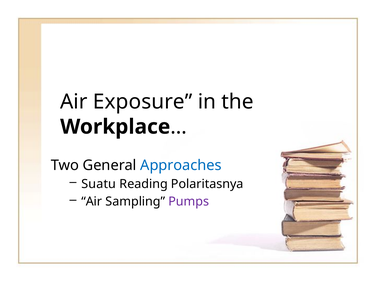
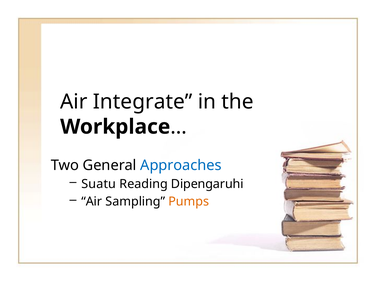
Exposure: Exposure -> Integrate (143, 102)
Polaritasnya: Polaritasnya -> Dipengaruhi (207, 184)
Pumps colour: purple -> orange (189, 201)
